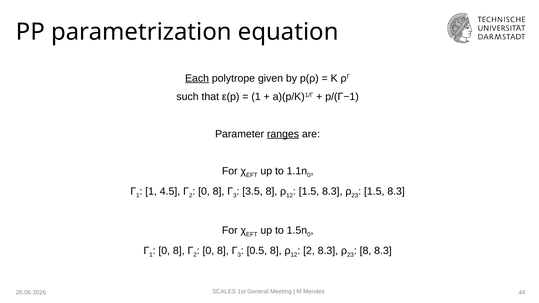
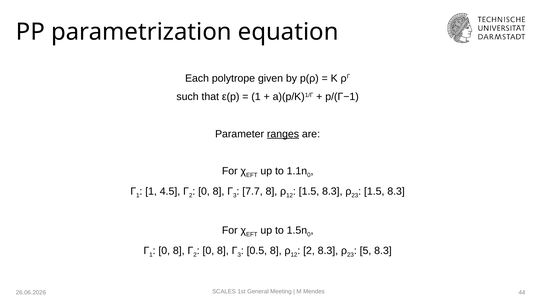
Each underline: present -> none (197, 78)
3.5: 3.5 -> 7.7 (252, 192)
8: 8 -> 5 (366, 251)
